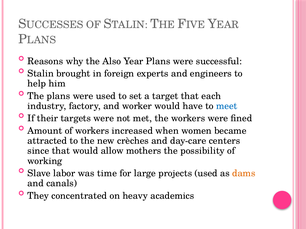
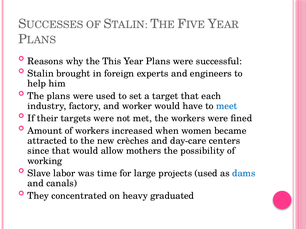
Also: Also -> This (112, 61)
dams colour: orange -> blue (244, 174)
academics: academics -> graduated (172, 196)
